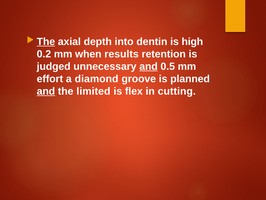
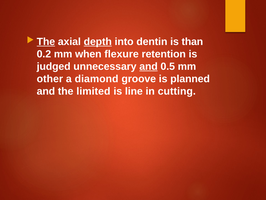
depth underline: none -> present (98, 41)
high: high -> than (192, 41)
results: results -> flexure (122, 54)
effort: effort -> other (50, 79)
and underline: present -> none (46, 91)
flex: flex -> line (134, 91)
